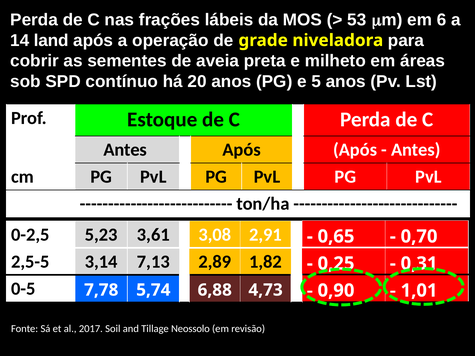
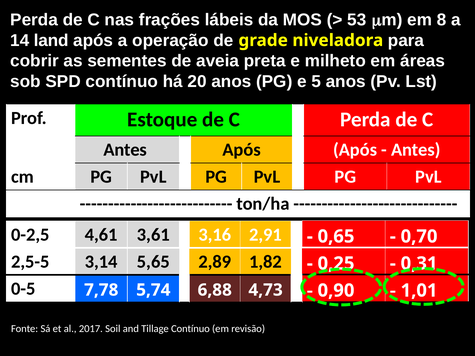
6: 6 -> 8 (442, 20)
5,23: 5,23 -> 4,61 (101, 235)
3,08: 3,08 -> 3,16 (215, 235)
7,13: 7,13 -> 5,65 (153, 262)
Tillage Neossolo: Neossolo -> Contínuo (190, 329)
